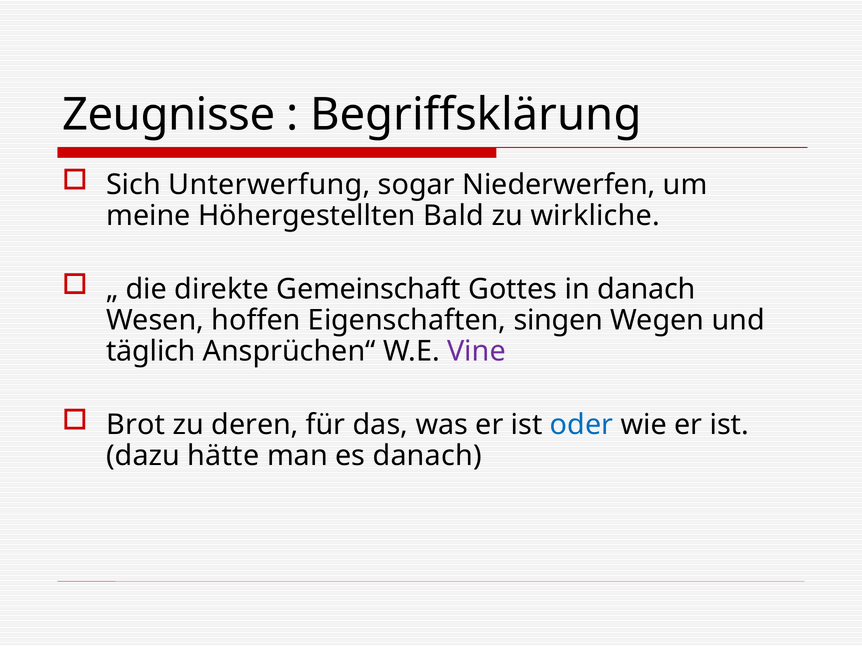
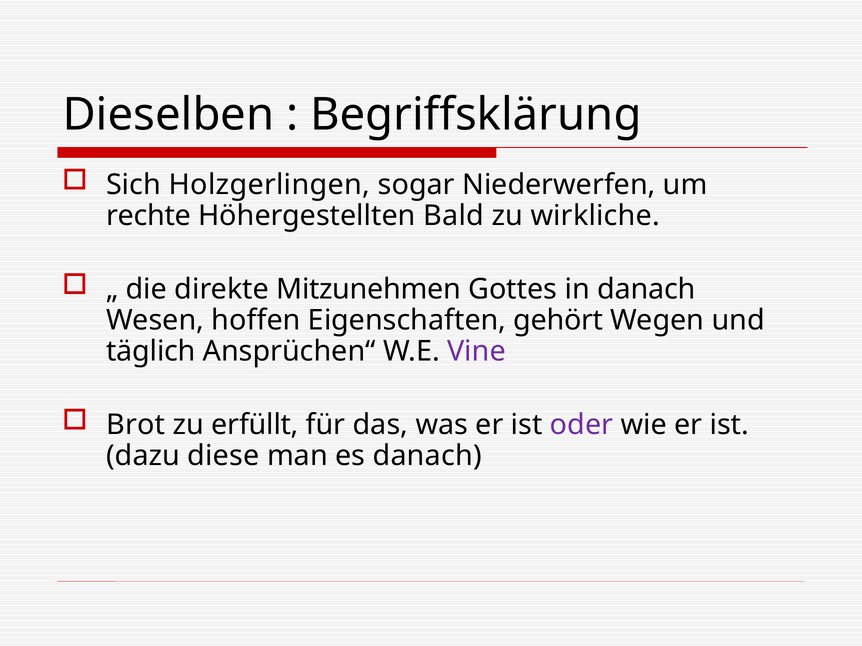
Zeugnisse: Zeugnisse -> Dieselben (169, 115)
Unterwerfung: Unterwerfung -> Holzgerlingen (269, 185)
meine: meine -> rechte (149, 216)
Gemeinschaft: Gemeinschaft -> Mitzunehmen (369, 289)
singen: singen -> gehört (558, 320)
deren: deren -> erfüllt (255, 425)
oder colour: blue -> purple (582, 425)
hätte: hätte -> diese (223, 456)
